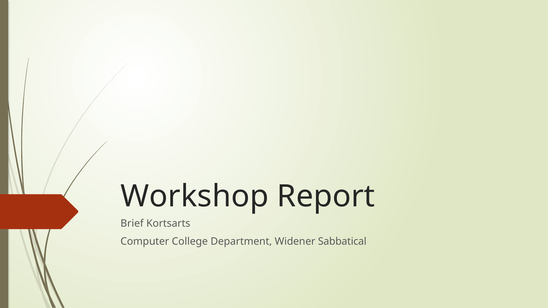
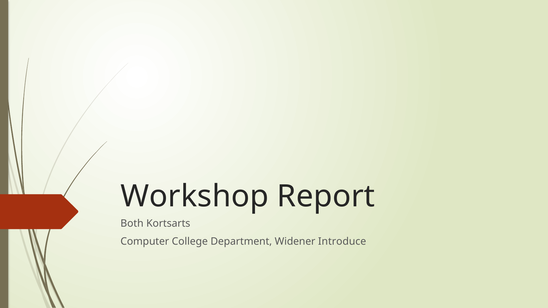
Brief: Brief -> Both (132, 224)
Sabbatical: Sabbatical -> Introduce (342, 242)
